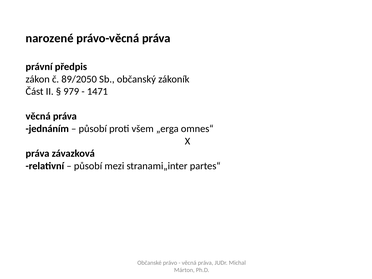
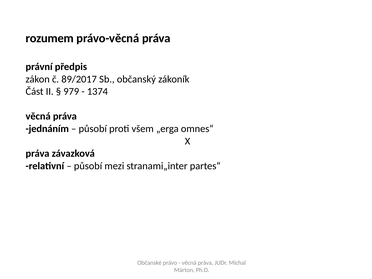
narozené: narozené -> rozumem (50, 38)
89/2050: 89/2050 -> 89/2017 (79, 79)
1471: 1471 -> 1374 (97, 92)
